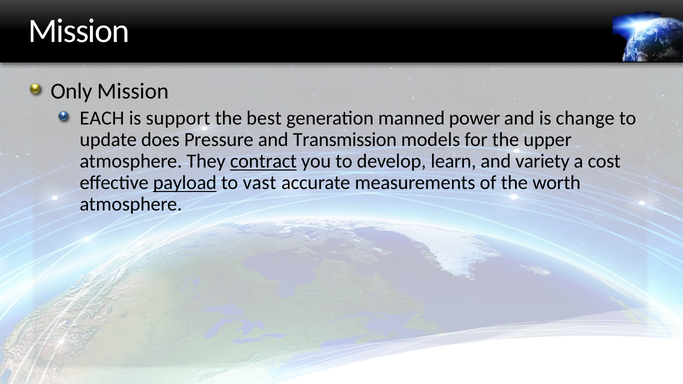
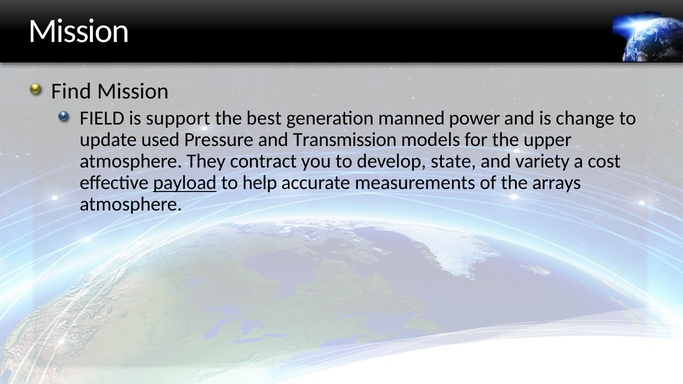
Only: Only -> Find (71, 91)
EACH: EACH -> FIELD (102, 118)
does: does -> used (160, 140)
contract underline: present -> none (263, 161)
learn: learn -> state (453, 161)
vast: vast -> help (260, 183)
worth: worth -> arrays (557, 183)
